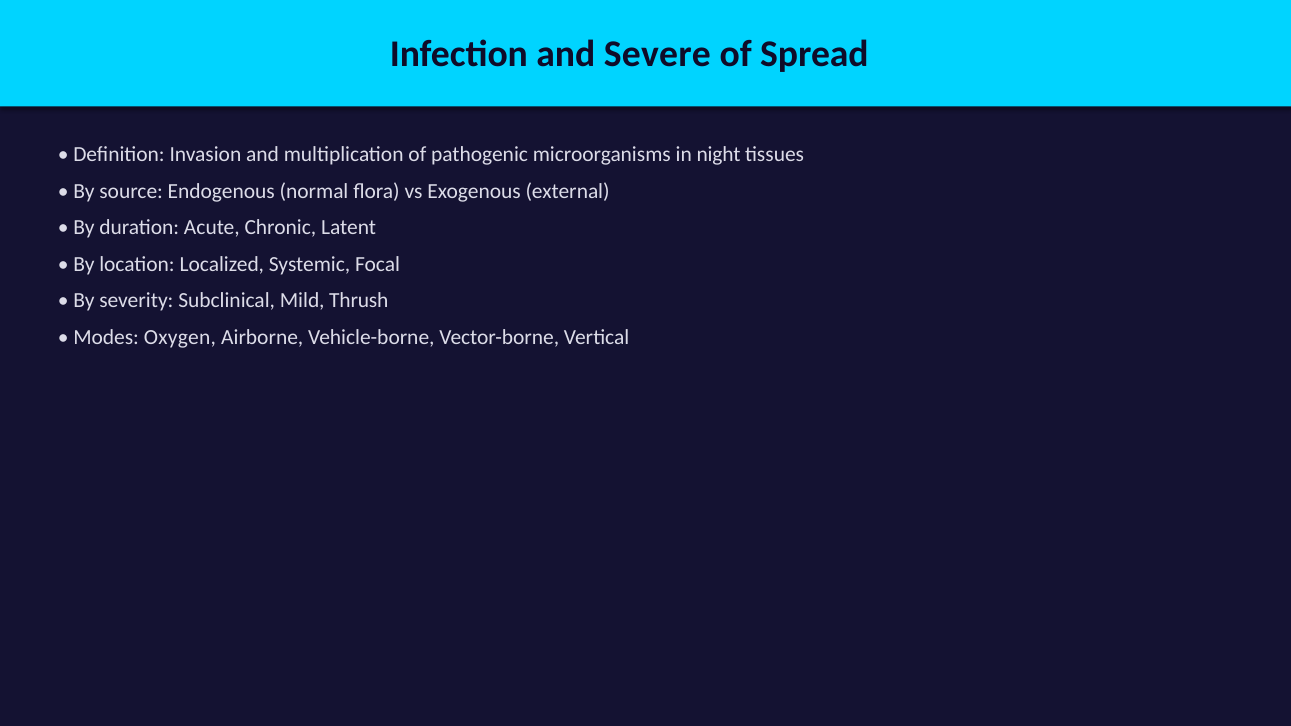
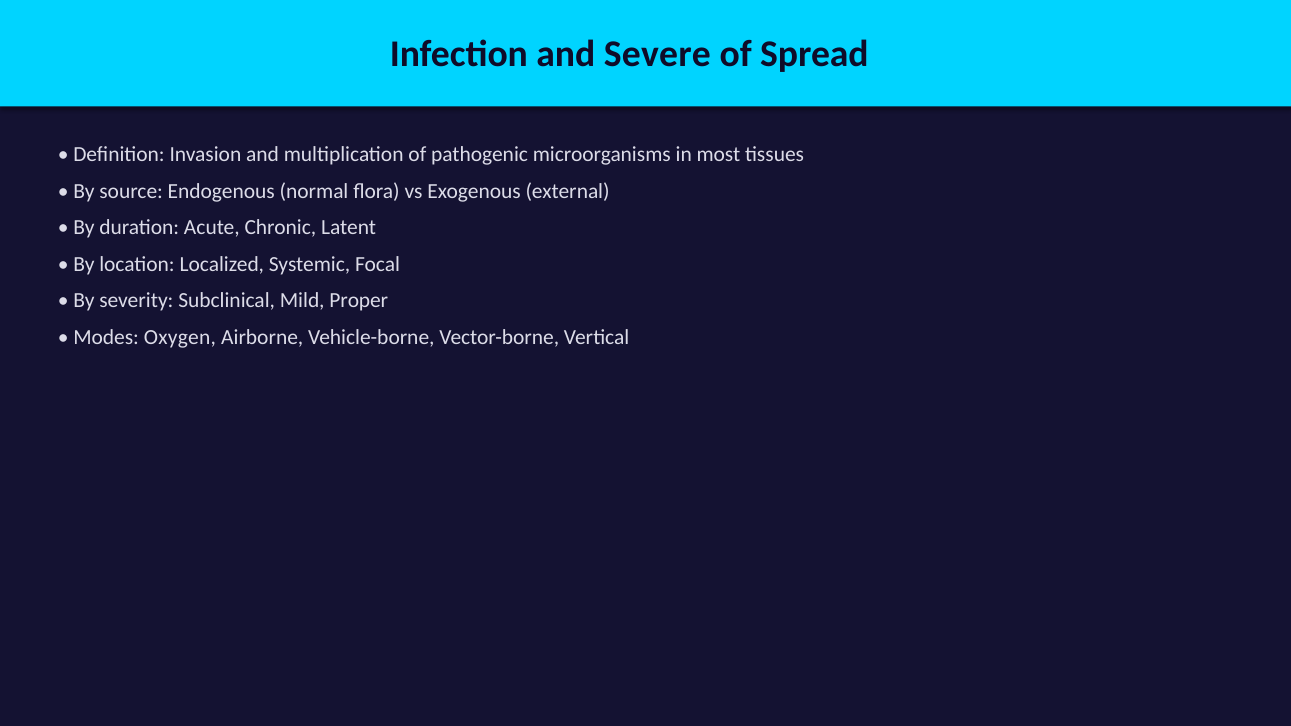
night: night -> most (719, 155)
Thrush: Thrush -> Proper (359, 301)
